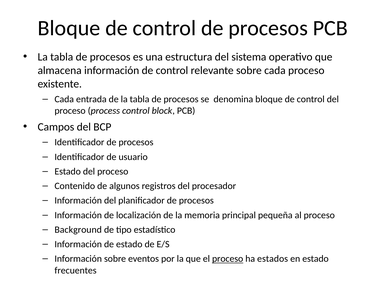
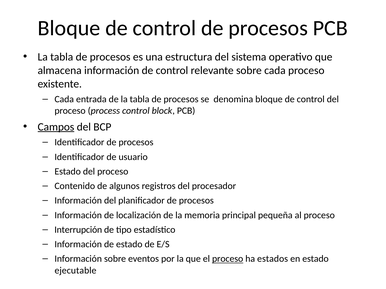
Campos underline: none -> present (56, 127)
Background: Background -> Interrupción (78, 230)
frecuentes: frecuentes -> ejecutable (75, 271)
